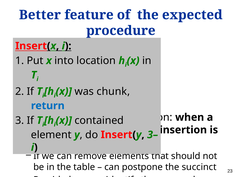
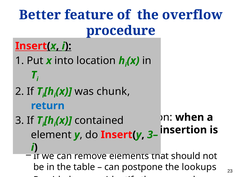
expected: expected -> overflow (192, 15)
succinct: succinct -> lookups (199, 167)
